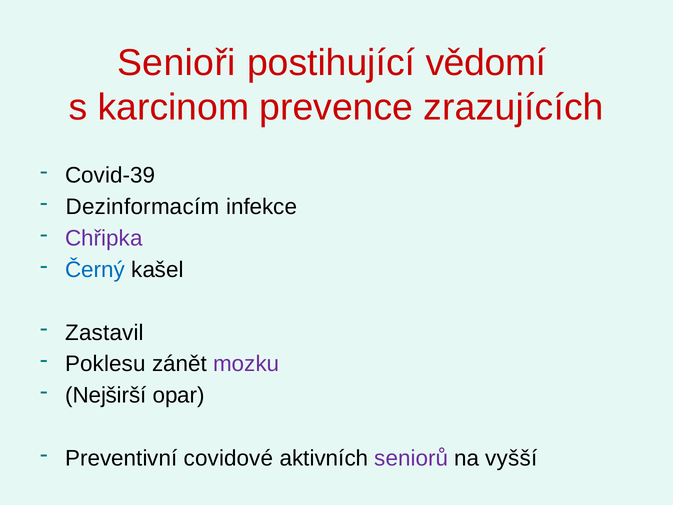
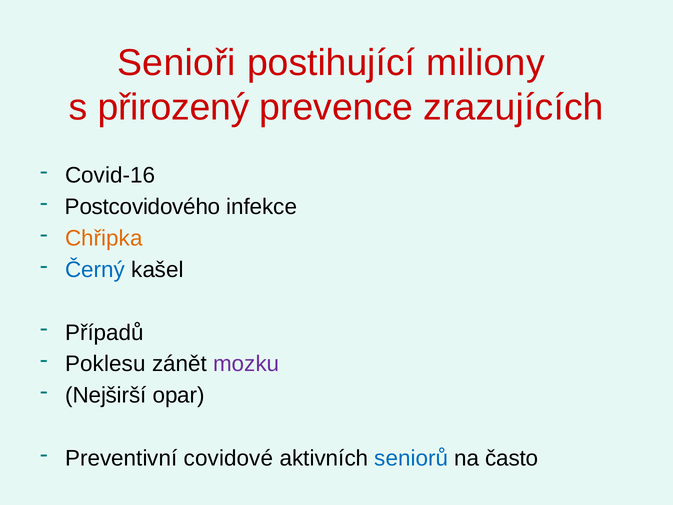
vědomí: vědomí -> miliony (486, 63)
karcinom: karcinom -> přirozený (174, 108)
Covid-39: Covid-39 -> Covid-16 (110, 175)
Dezinformacím: Dezinformacím -> Postcovidového (143, 207)
Chřipka colour: purple -> orange (104, 238)
Zastavil: Zastavil -> Případů (105, 332)
seniorů colour: purple -> blue (411, 458)
vyšší: vyšší -> často (512, 458)
